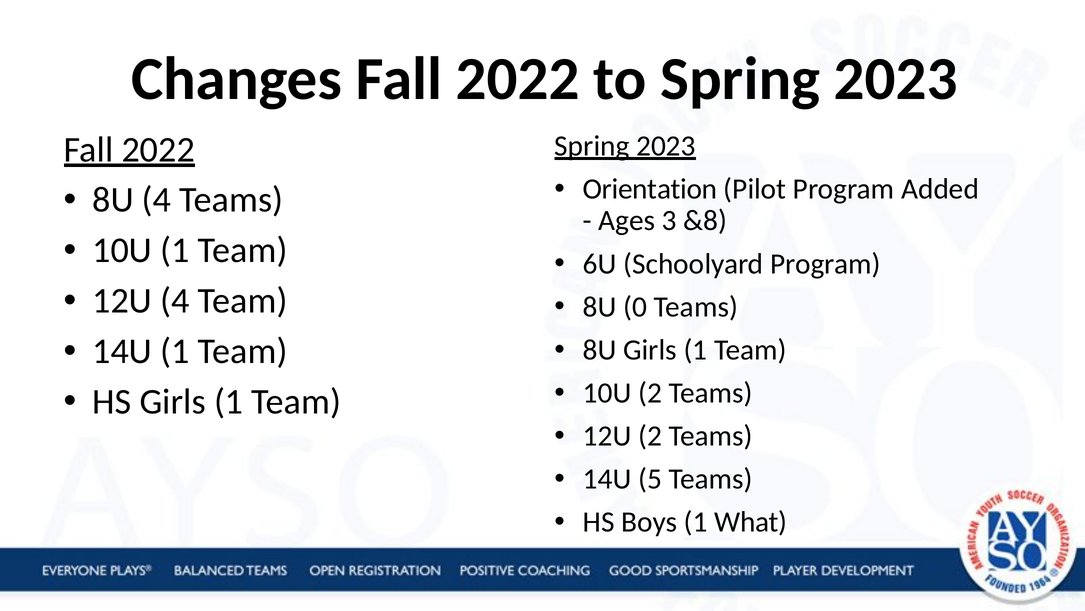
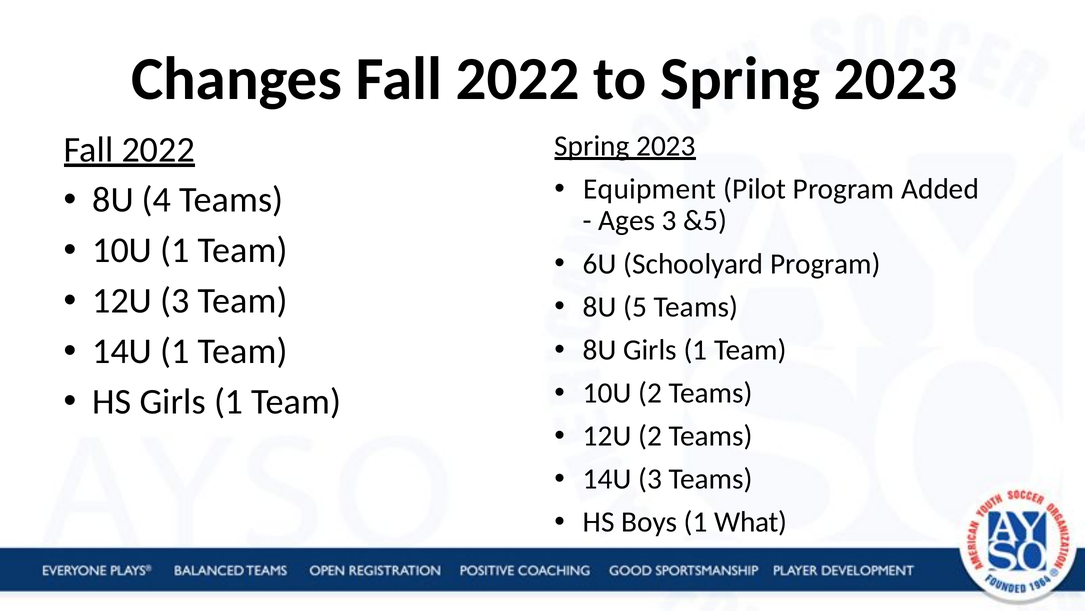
Orientation: Orientation -> Equipment (650, 189)
&8: &8 -> &5 (705, 220)
12U 4: 4 -> 3 (175, 301)
0: 0 -> 5 (635, 307)
14U 5: 5 -> 3 (650, 479)
